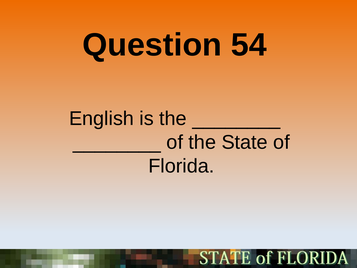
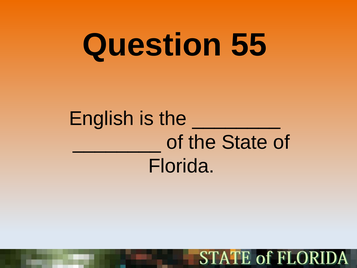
54: 54 -> 55 (249, 45)
